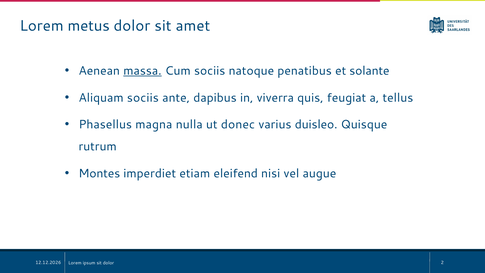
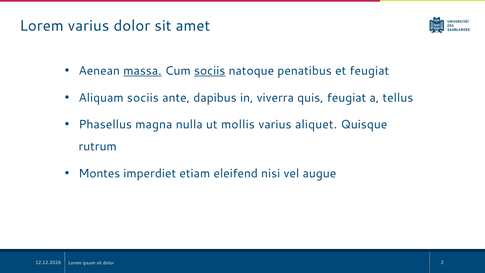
Lorem metus: metus -> varius (89, 26)
sociis underline: none -> present (210, 71)
et solante: solante -> feugiat (369, 71)
donec: donec -> mollis (238, 125)
duisleo: duisleo -> aliquet (316, 125)
